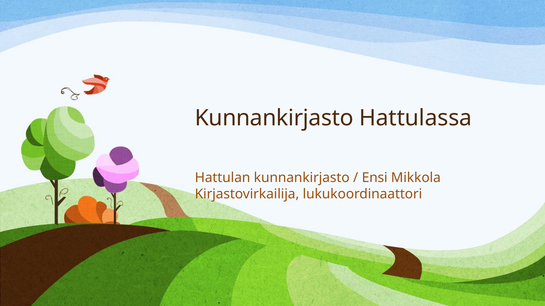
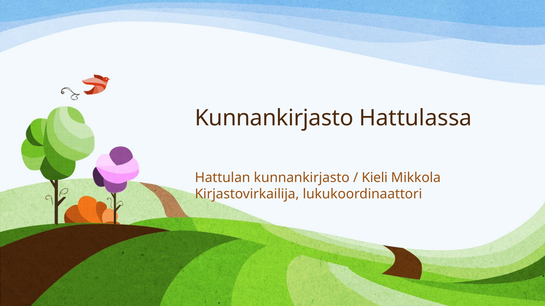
Ensi: Ensi -> Kieli (375, 178)
